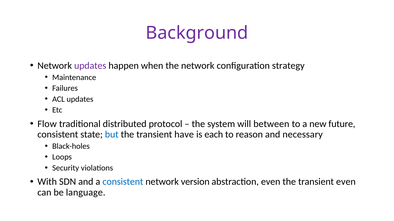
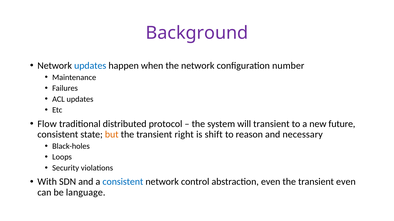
updates colour: purple -> blue (90, 66)
strategy: strategy -> number (288, 66)
will between: between -> transient (271, 124)
but colour: blue -> orange (112, 135)
have: have -> right (184, 135)
each: each -> shift (214, 135)
version: version -> control (195, 182)
